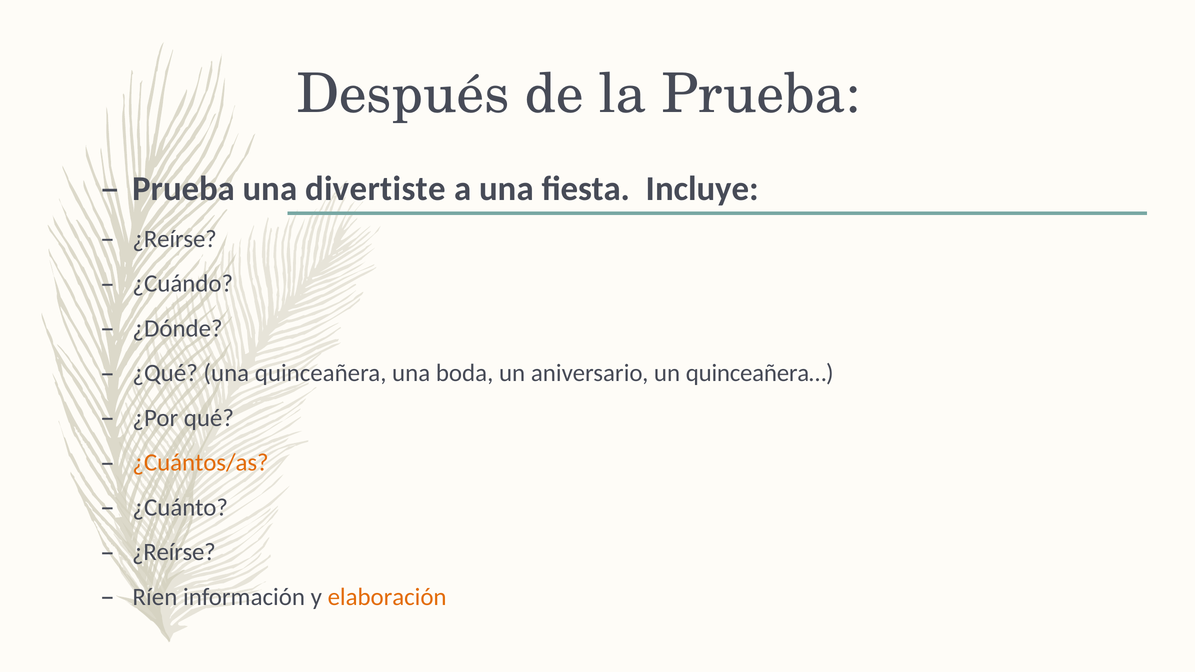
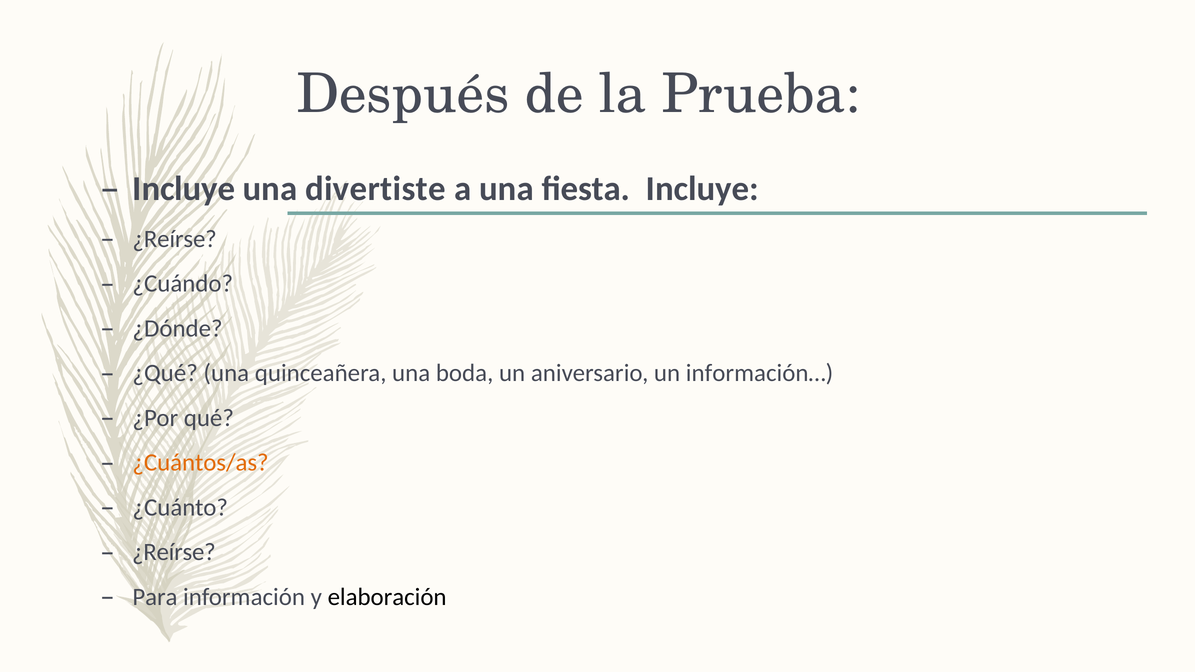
Prueba: Prueba -> Incluye (184, 189)
quinceañera…: quinceañera… -> información… (760, 373)
Ríen: Ríen -> Para (155, 597)
elaboración colour: orange -> black (387, 597)
